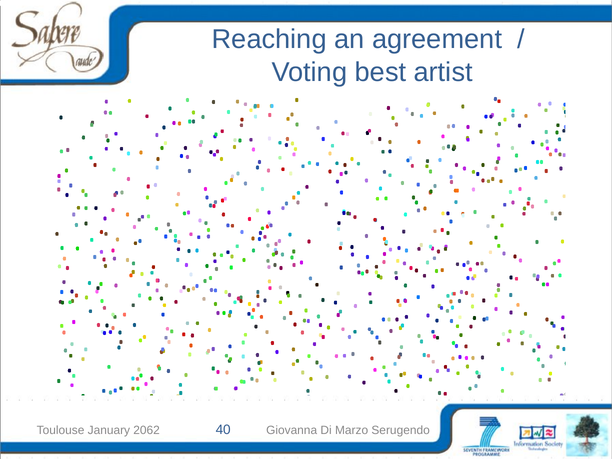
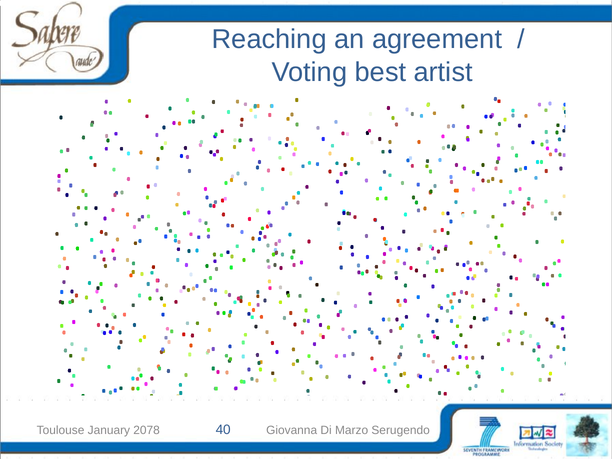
2062: 2062 -> 2078 (147, 430)
